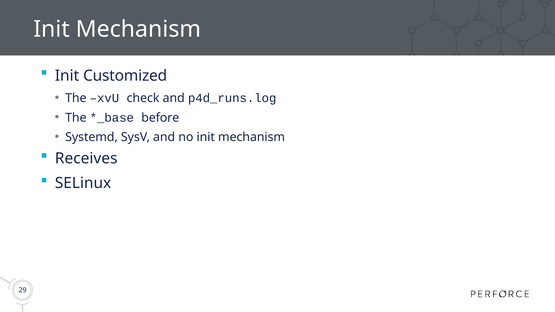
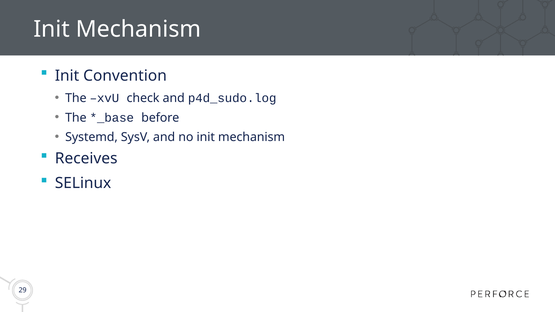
Customized: Customized -> Convention (125, 76)
p4d_runs.log: p4d_runs.log -> p4d_sudo.log (232, 98)
